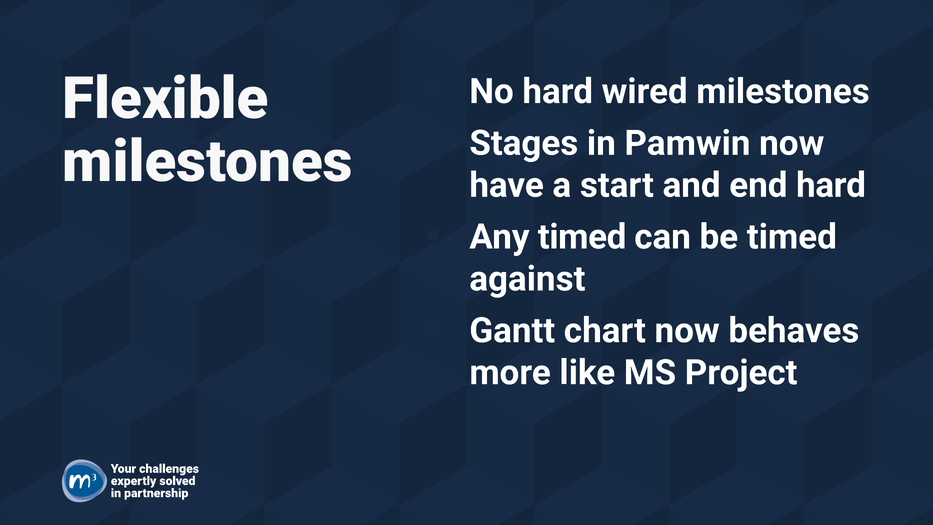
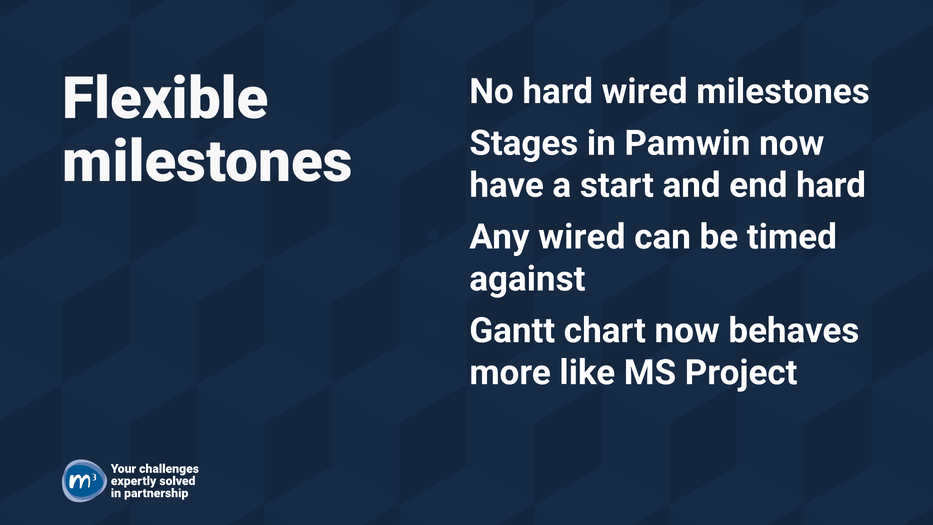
Any timed: timed -> wired (582, 237)
